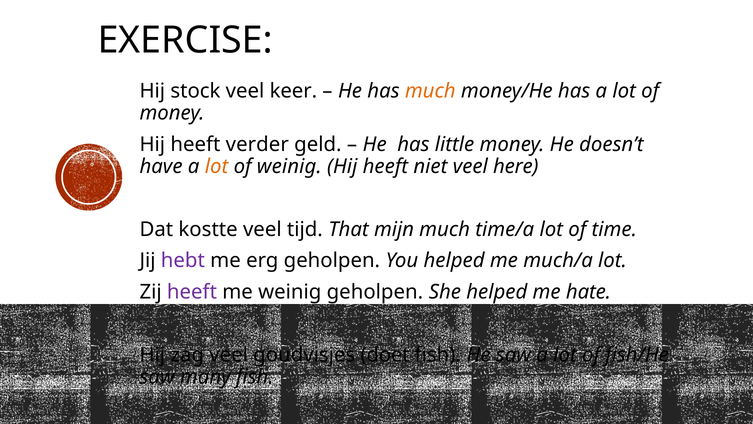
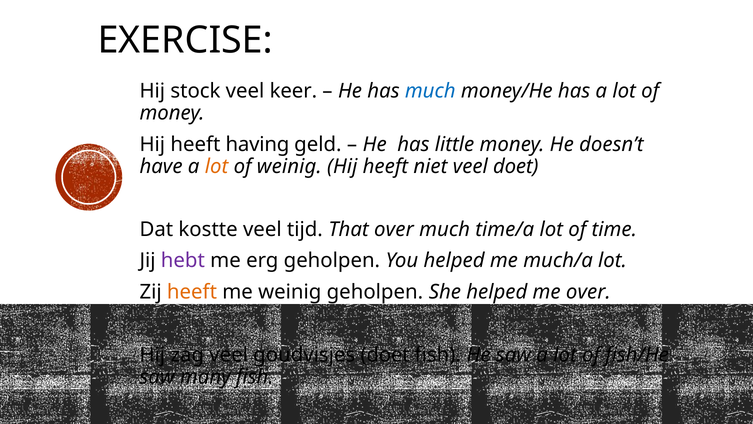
much colour: orange -> blue (430, 91)
verder: verder -> having (257, 144)
veel here: here -> doet (516, 166)
That mijn: mijn -> over (394, 229)
heeft colour: purple -> orange (192, 292)
me hate: hate -> over (588, 292)
